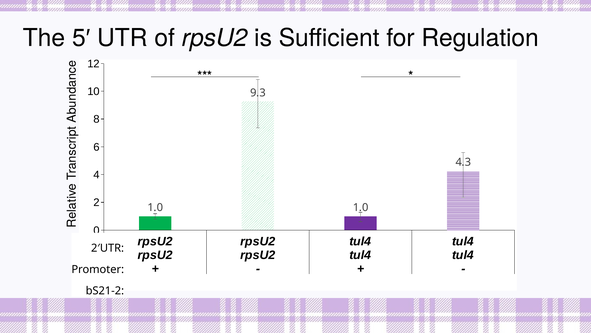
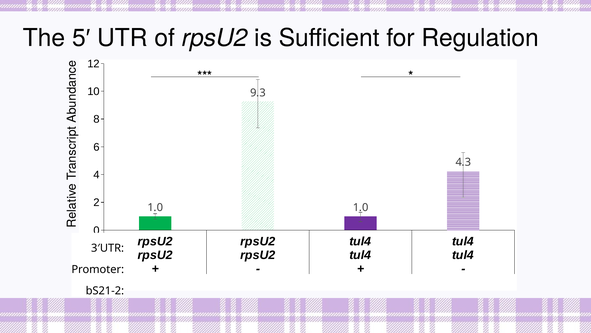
2′UTR: 2′UTR -> 3′UTR (108, 248)
